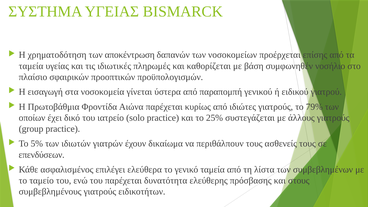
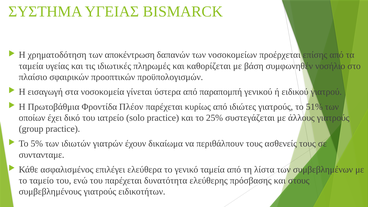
Αιώνα: Αιώνα -> Πλέον (131, 107)
79%: 79% -> 51% (314, 107)
επενδύσεων: επενδύσεων -> συντανταμε (42, 155)
